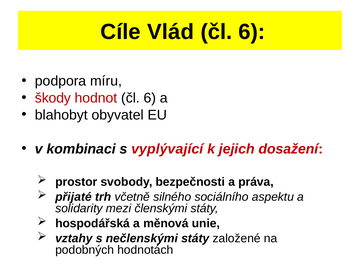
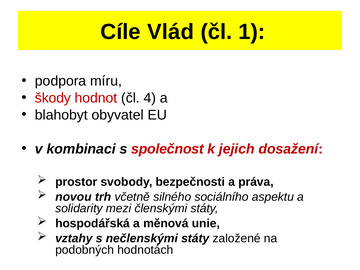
6: 6 -> 1 (252, 32)
hodnot čl 6: 6 -> 4 (150, 98)
vyplývající: vyplývající -> společnost (167, 149)
přijaté: přijaté -> novou (74, 197)
